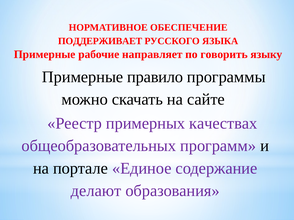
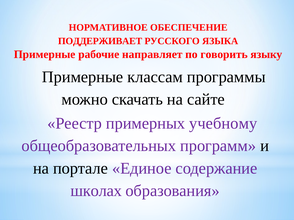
правило: правило -> классам (155, 77)
качествах: качествах -> учебному (223, 124)
делают: делают -> школах (96, 191)
